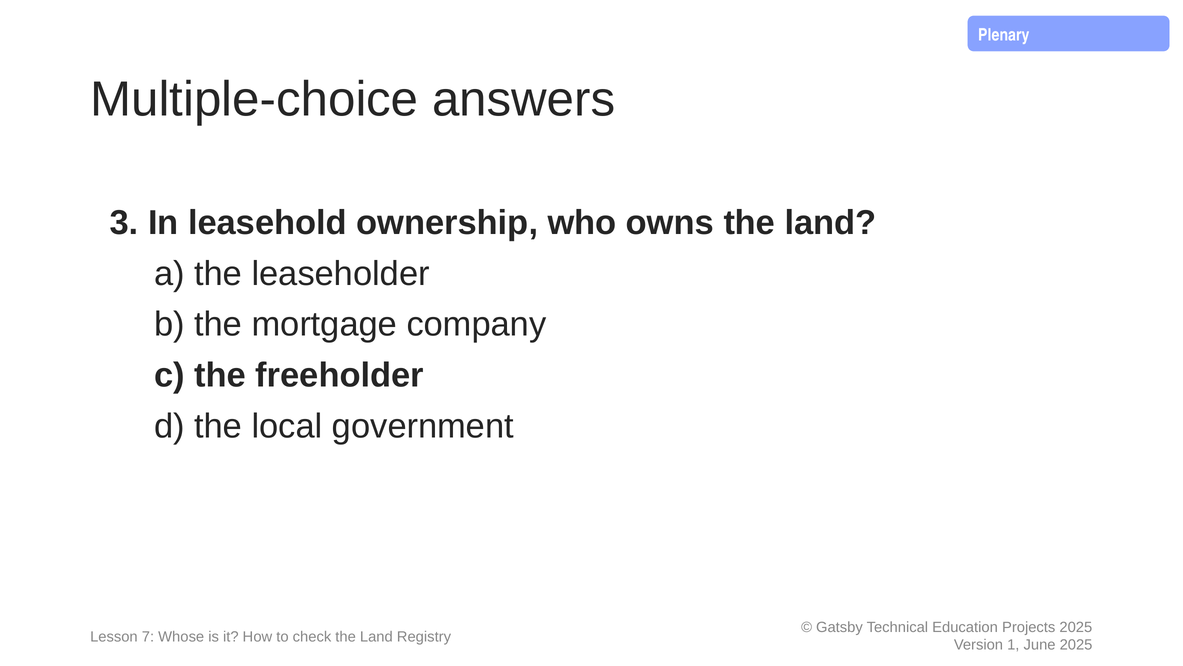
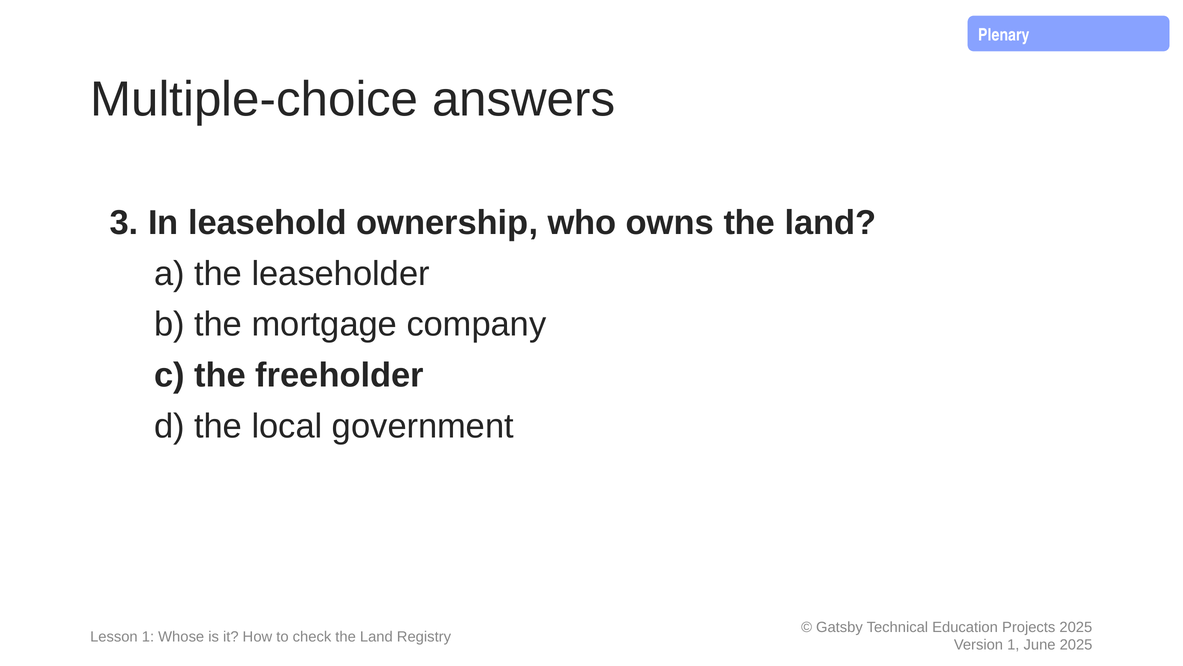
Lesson 7: 7 -> 1 (148, 636)
